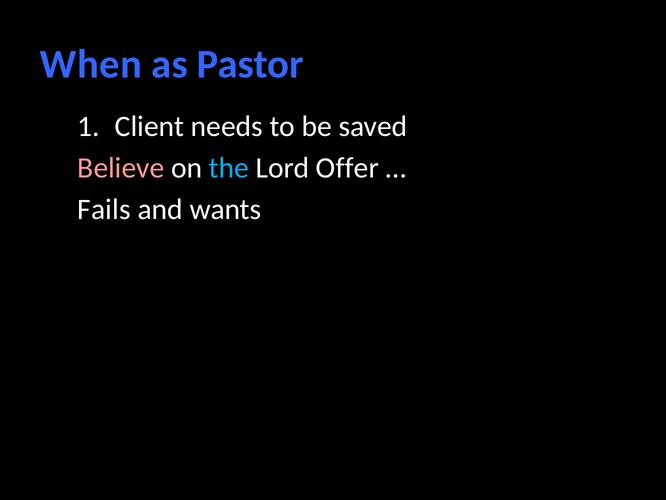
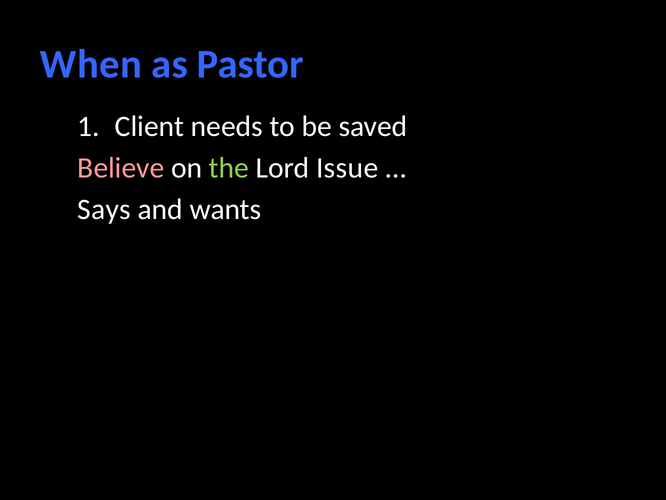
the colour: light blue -> light green (229, 168)
Offer: Offer -> Issue (347, 168)
Fails: Fails -> Says (104, 209)
